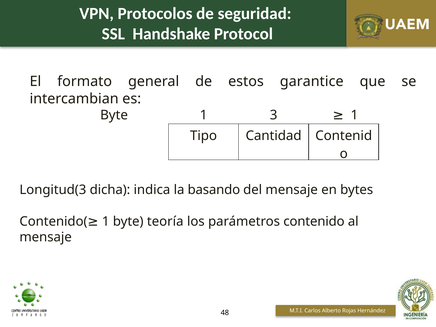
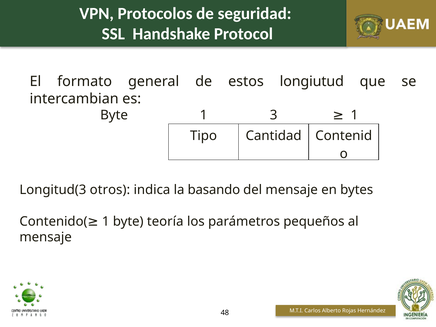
garantice: garantice -> longiutud (312, 82)
dicha: dicha -> otros (110, 190)
contenido: contenido -> pequeños (314, 221)
